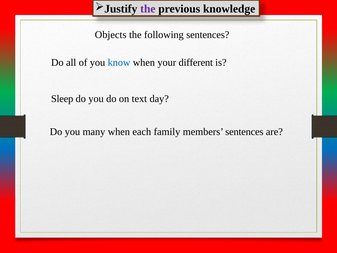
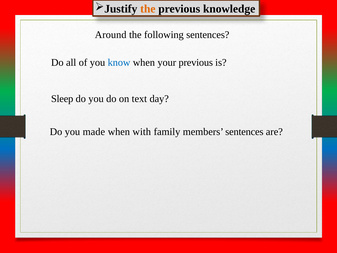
the colour: purple -> orange (148, 9)
Objects: Objects -> Around (111, 35)
your different: different -> previous (196, 62)
many: many -> made (94, 132)
each: each -> with (142, 132)
